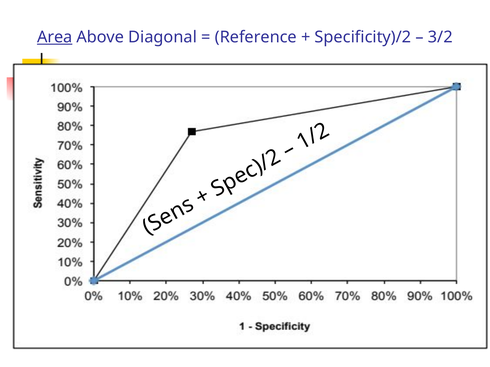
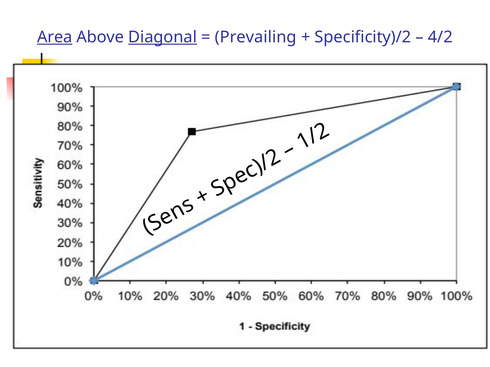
Diagonal underline: none -> present (163, 37)
Reference: Reference -> Prevailing (256, 37)
3/2: 3/2 -> 4/2 (440, 37)
